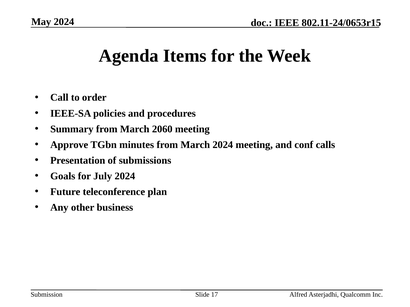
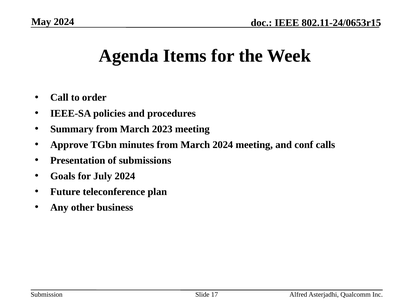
2060: 2060 -> 2023 (162, 129)
